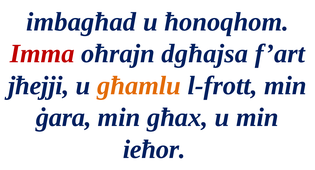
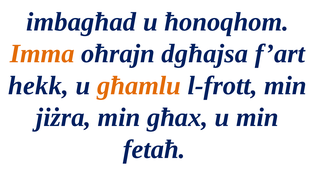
Imma colour: red -> orange (42, 54)
jħejji: jħejji -> hekk (38, 85)
ġara: ġara -> jiżra (64, 117)
ieħor: ieħor -> fetaħ (154, 149)
